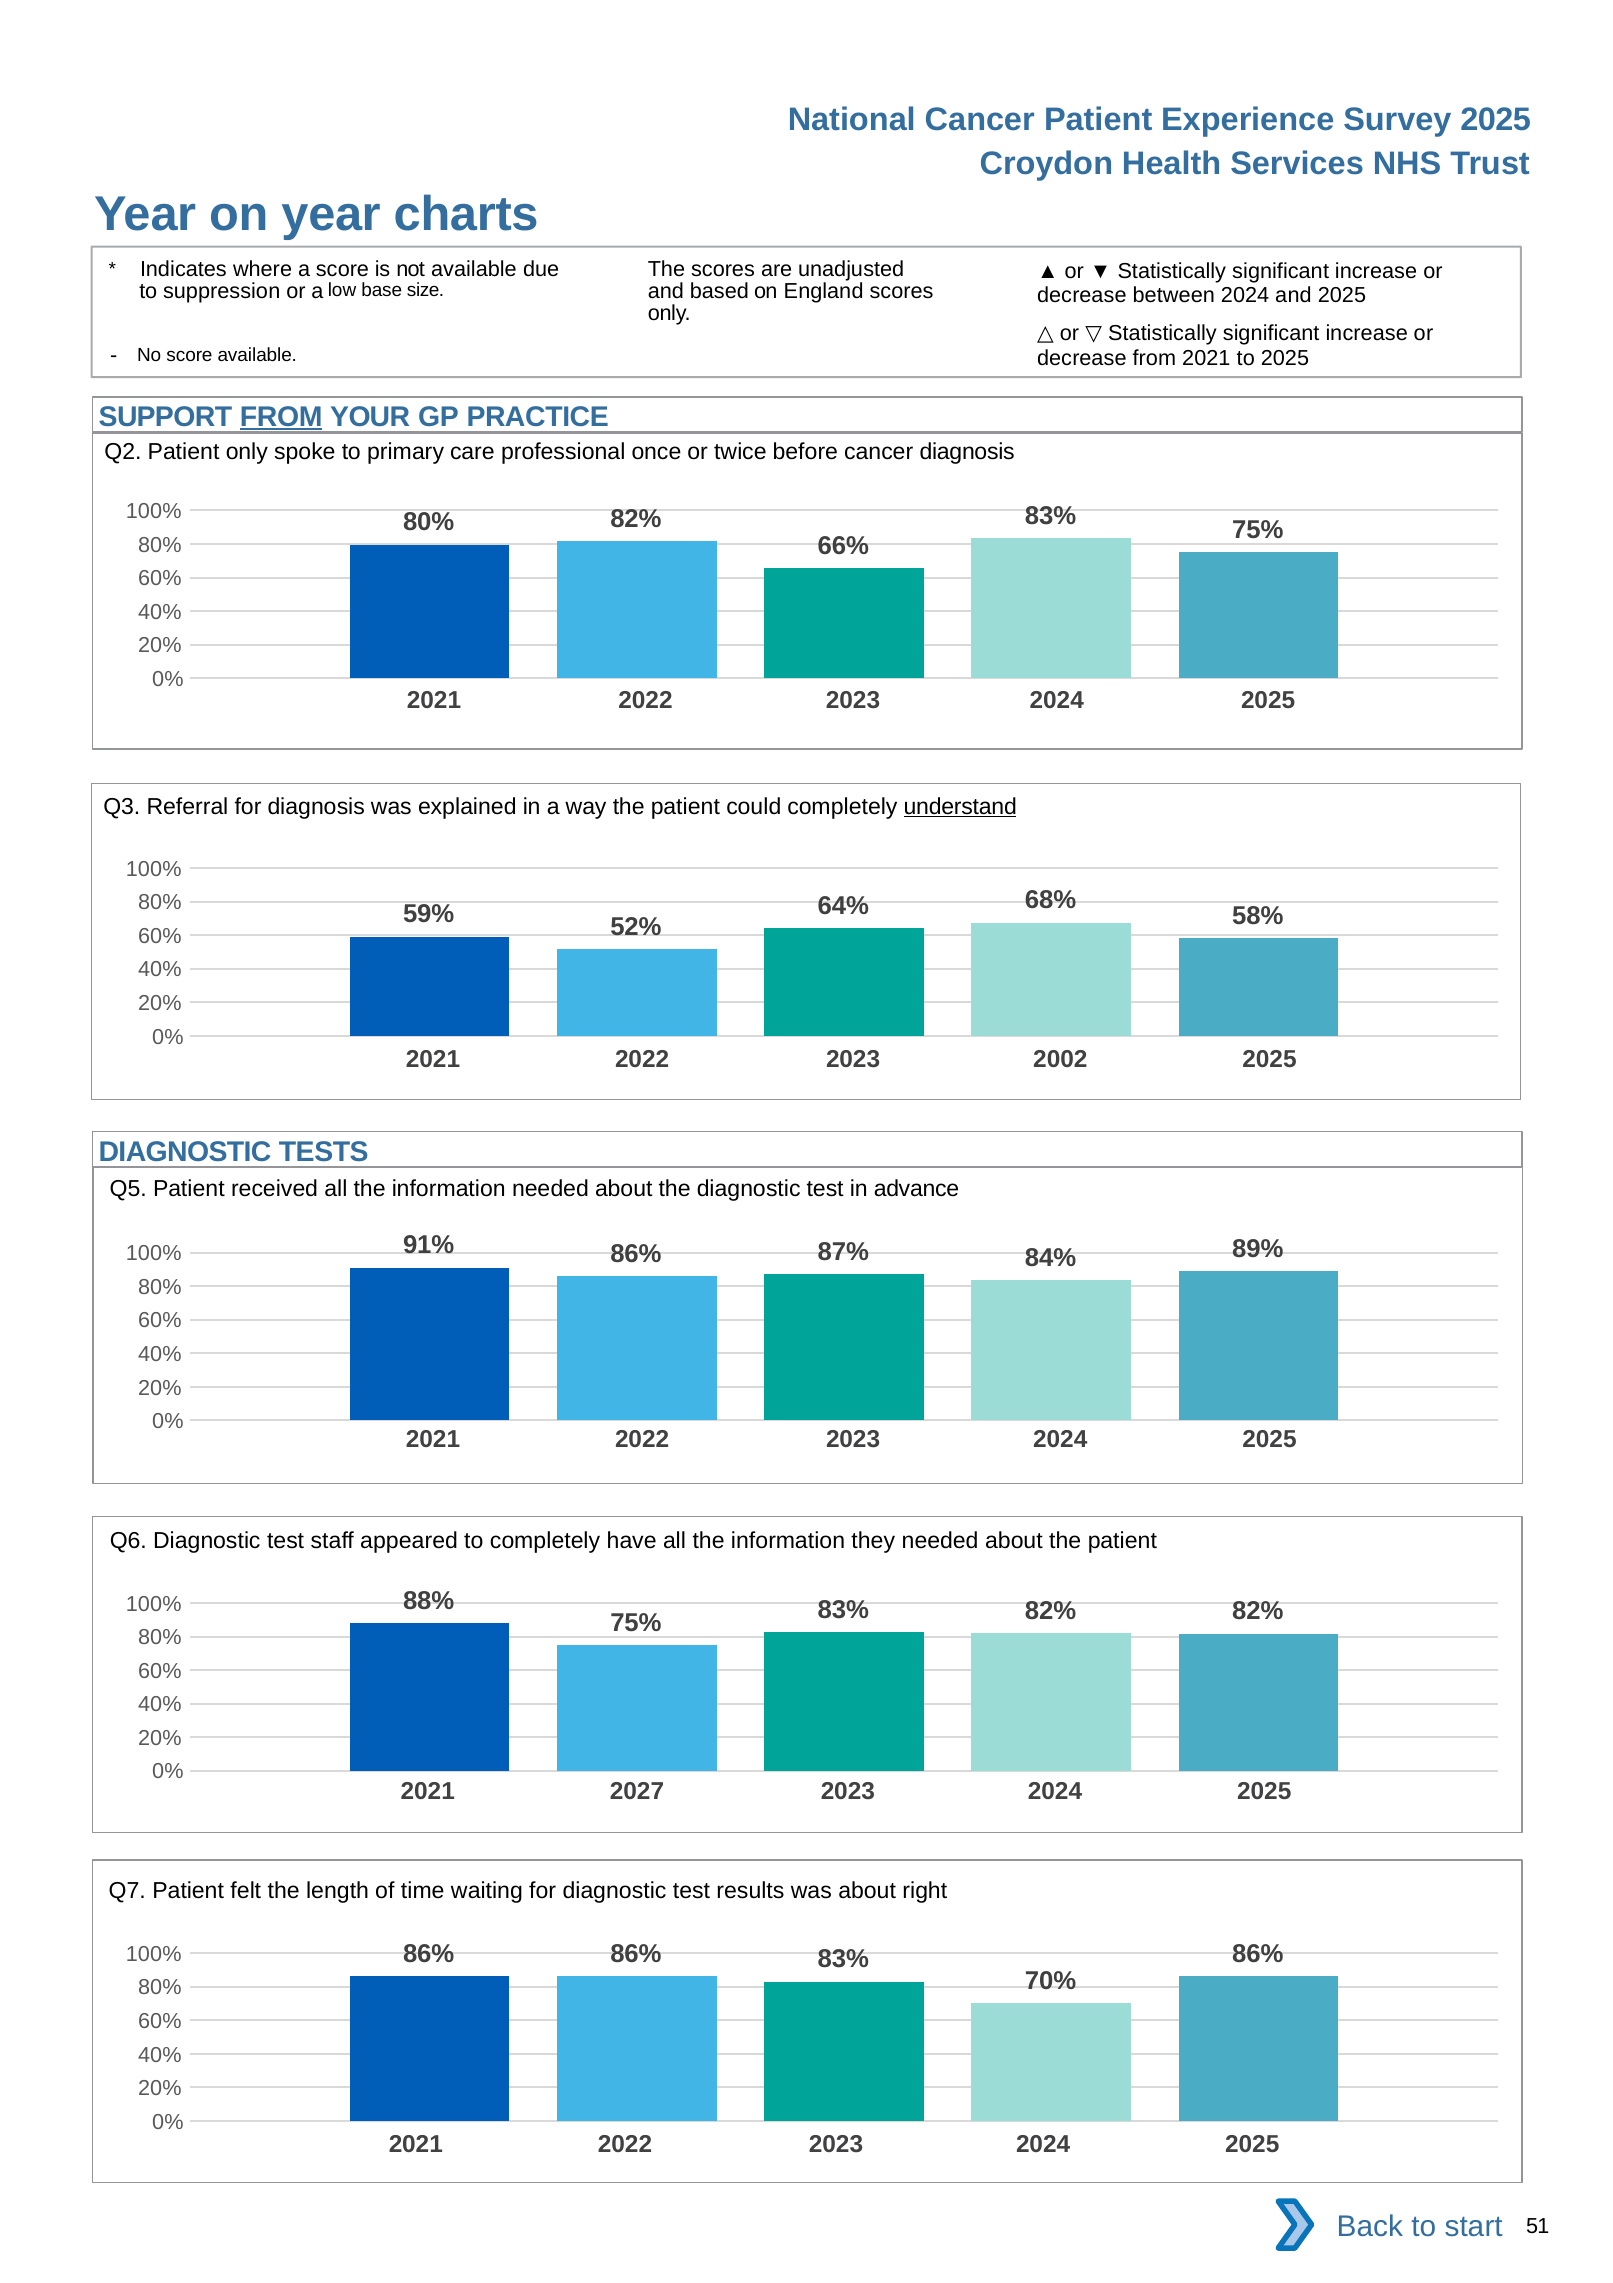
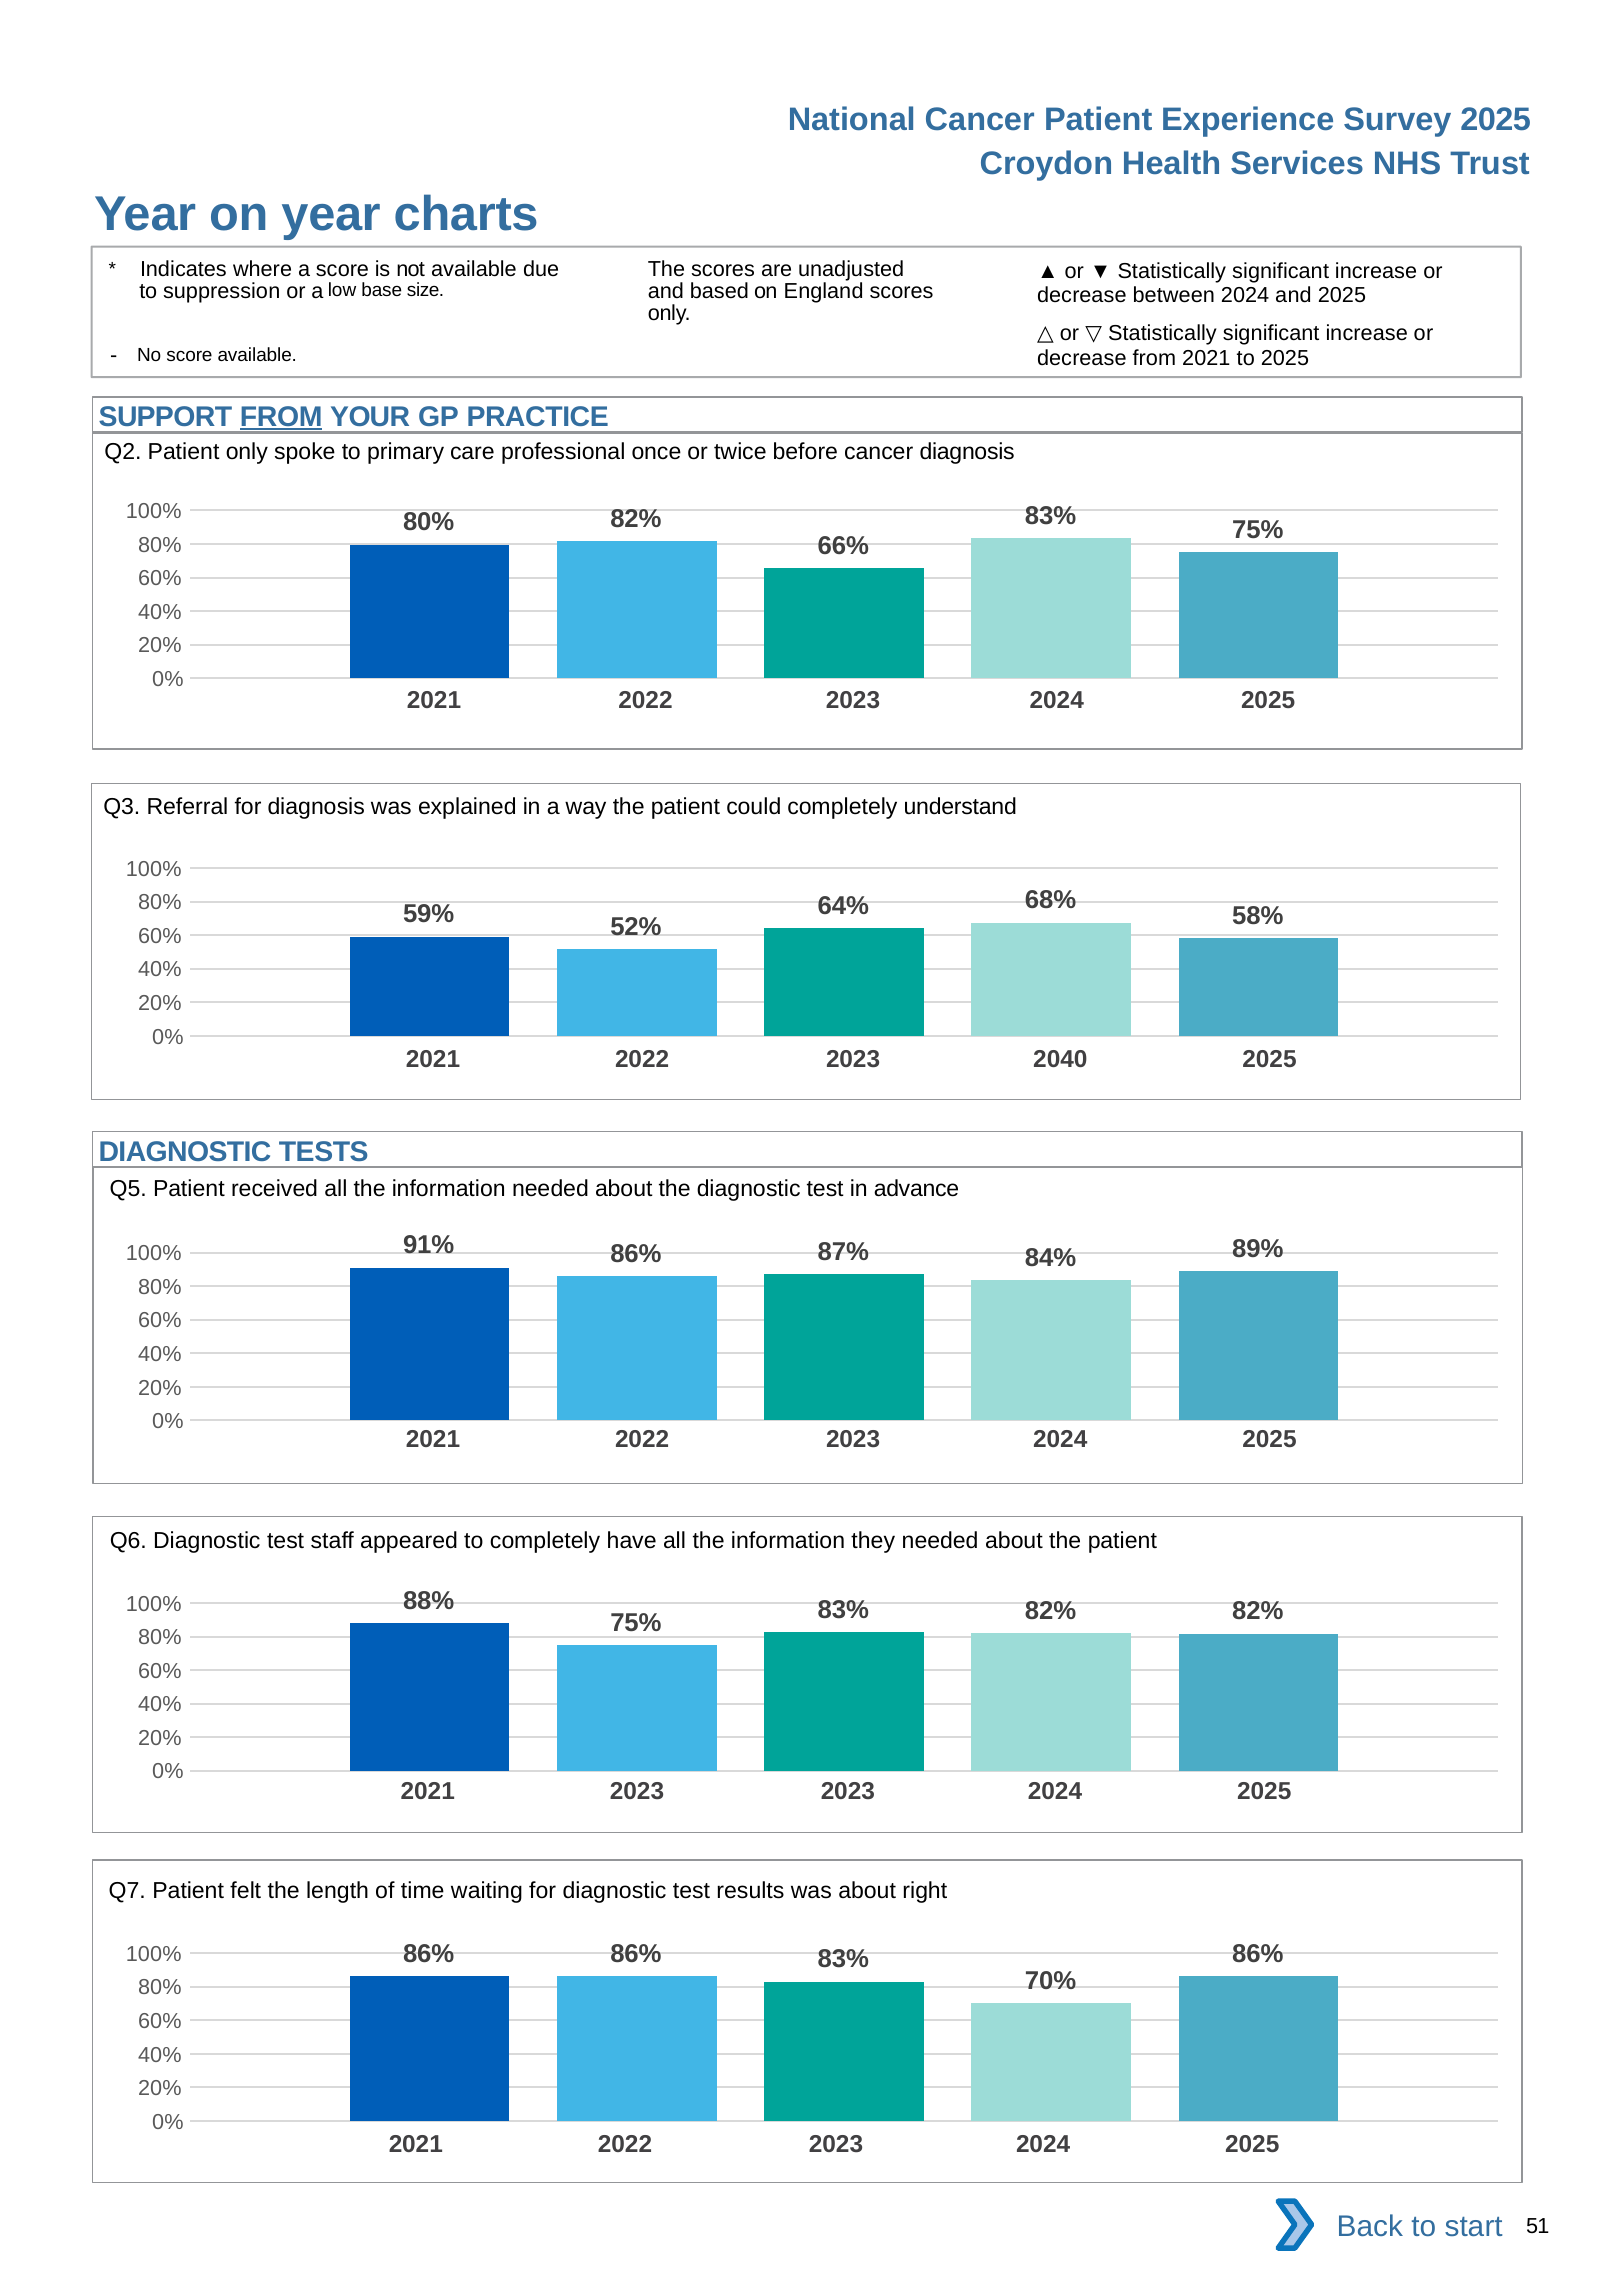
understand underline: present -> none (960, 806)
2002: 2002 -> 2040 (1060, 1059)
2021 2027: 2027 -> 2023 (637, 1791)
